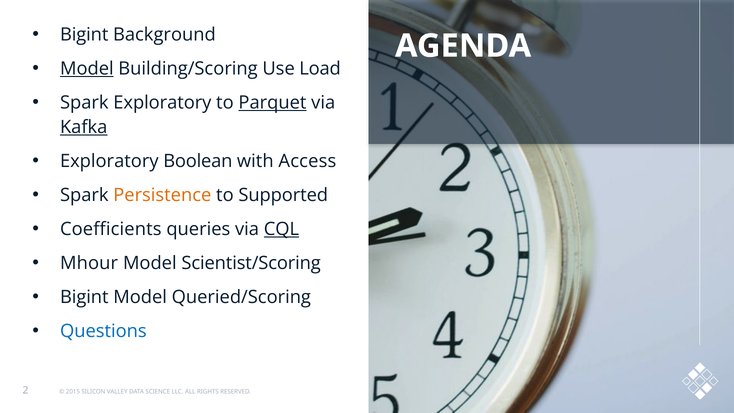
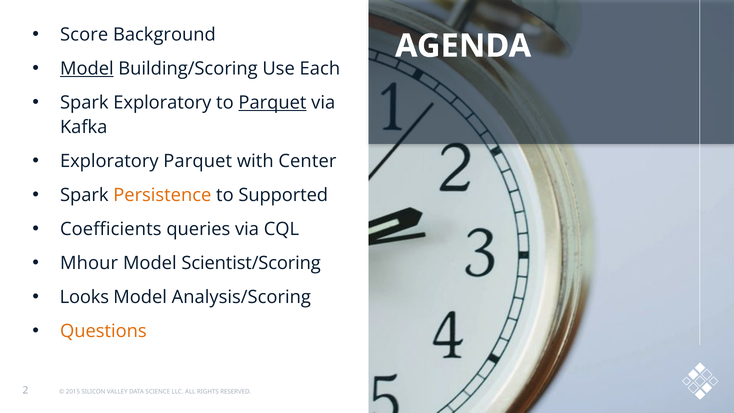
Bigint: Bigint -> Score (84, 35)
Load: Load -> Each (320, 69)
Kafka underline: present -> none (84, 127)
Exploratory Boolean: Boolean -> Parquet (198, 161)
Access: Access -> Center (307, 161)
CQL underline: present -> none (281, 229)
Bigint: Bigint -> Looks (84, 297)
Queried/Scoring: Queried/Scoring -> Analysis/Scoring (241, 297)
Questions colour: blue -> orange (103, 331)
